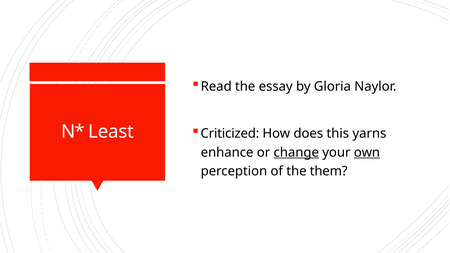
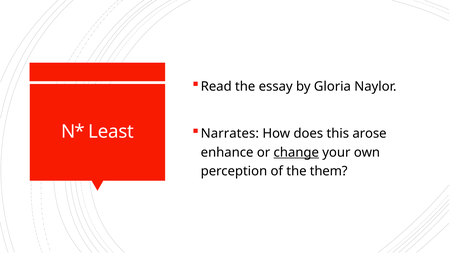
Criticized: Criticized -> Narrates (230, 134)
yarns: yarns -> arose (369, 134)
own underline: present -> none (367, 153)
